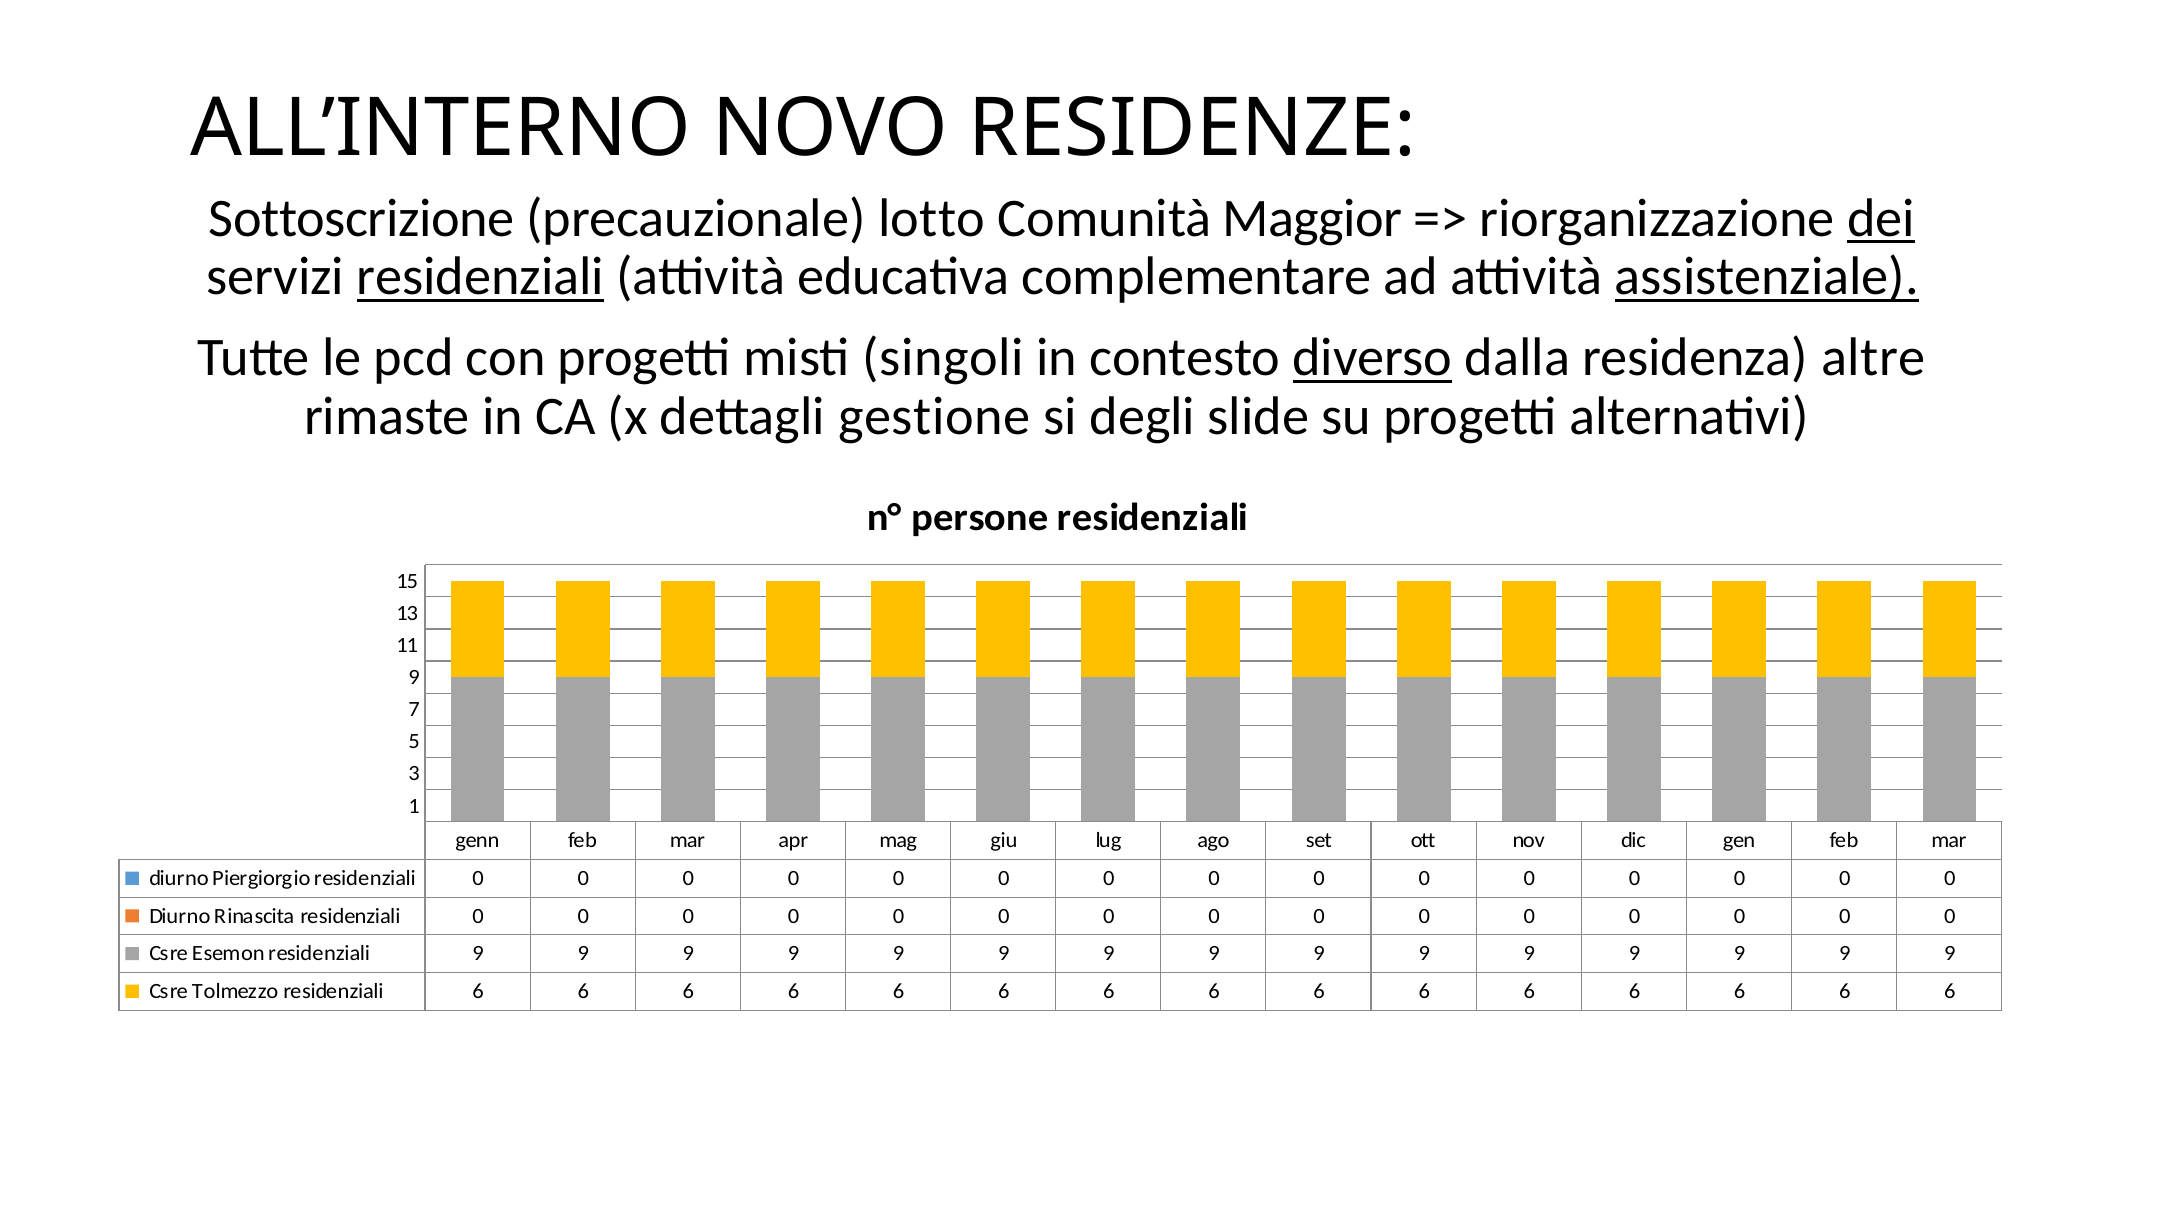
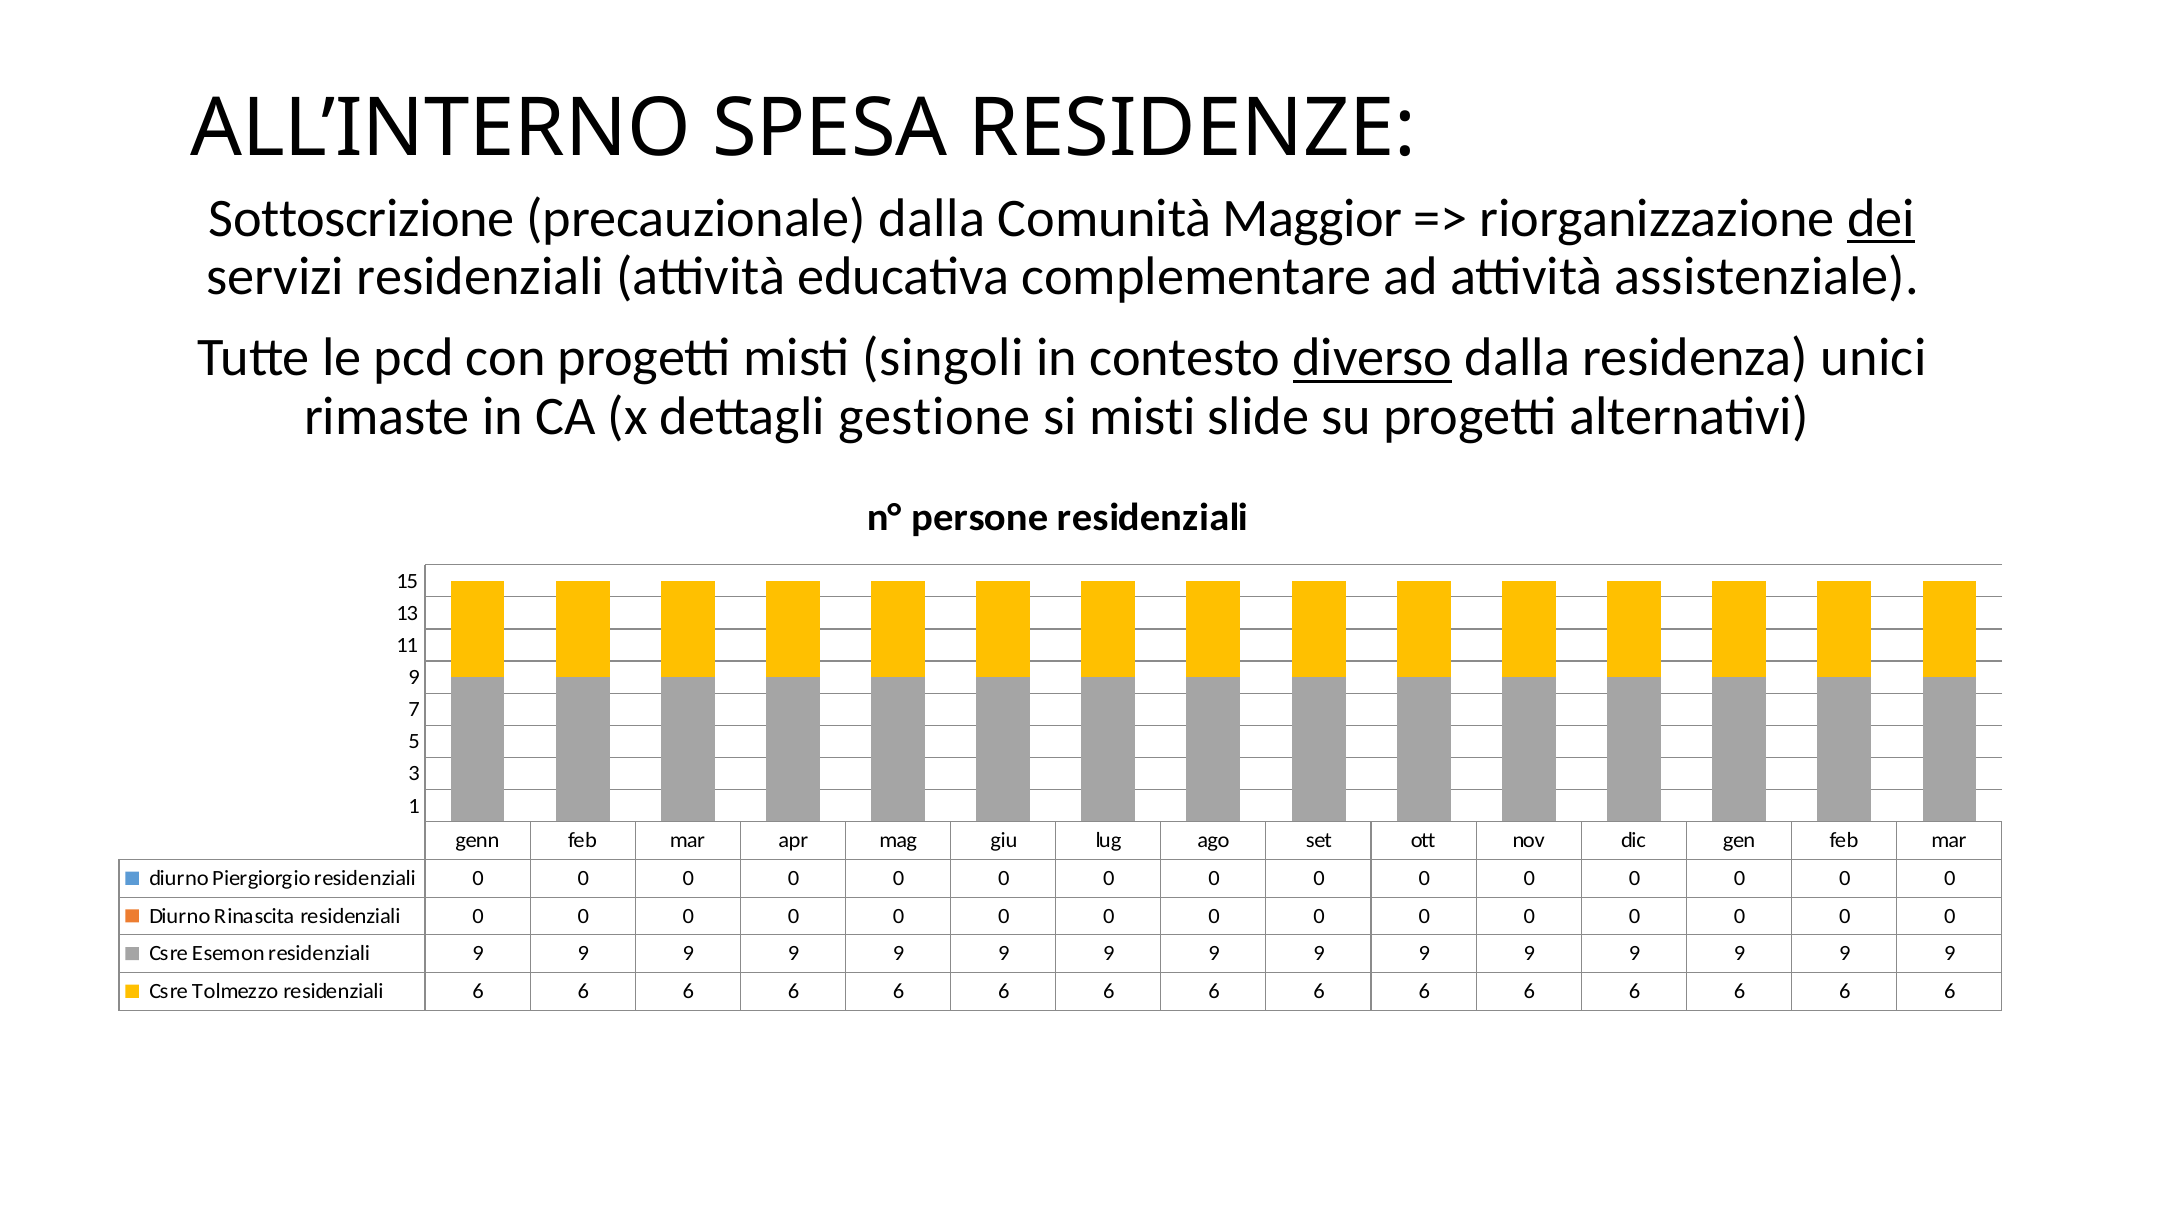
NOVO: NOVO -> SPESA (830, 128)
precauzionale lotto: lotto -> dalla (932, 218)
residenziali underline: present -> none (480, 277)
assistenziale underline: present -> none (1767, 277)
altre: altre -> unici (1874, 358)
si degli: degli -> misti (1143, 417)
